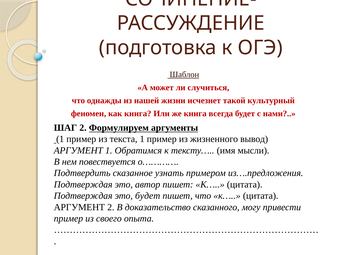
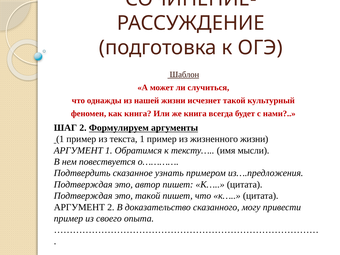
жизненного вывод: вывод -> жизни (254, 139)
это будет: будет -> такой (148, 196)
